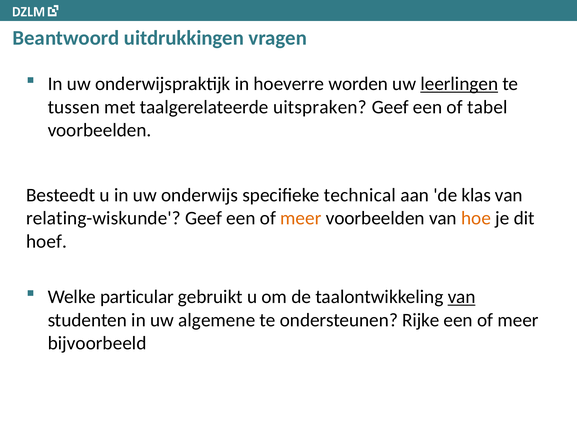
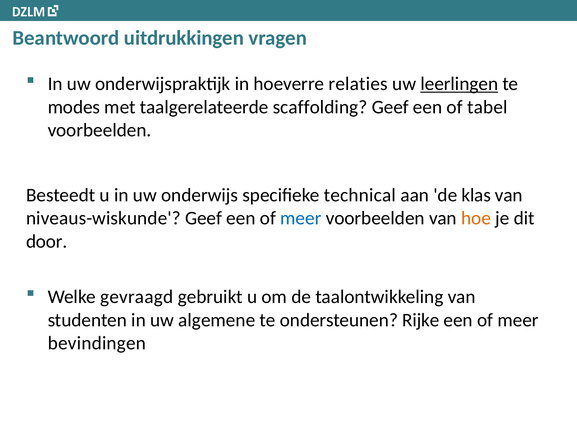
worden: worden -> relaties (358, 84)
tussen: tussen -> modes (74, 107)
uitspraken: uitspraken -> scaffolding (320, 107)
relating-wiskunde: relating-wiskunde -> niveaus-wiskunde (103, 218)
meer colour: orange -> blue (301, 218)
hoef: hoef -> door (47, 241)
particular: particular -> gevraagd (137, 297)
van underline: present -> none (462, 297)
bijvoorbeeld: bijvoorbeeld -> bevindingen (97, 343)
